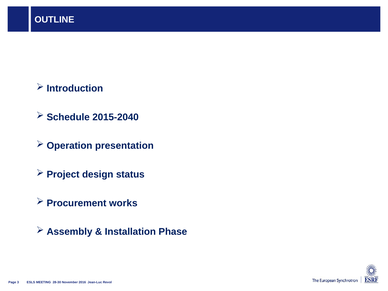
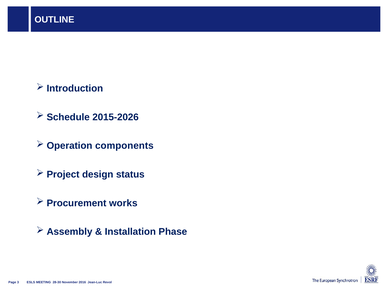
2015-2040: 2015-2040 -> 2015-2026 (116, 117)
presentation: presentation -> components (124, 146)
